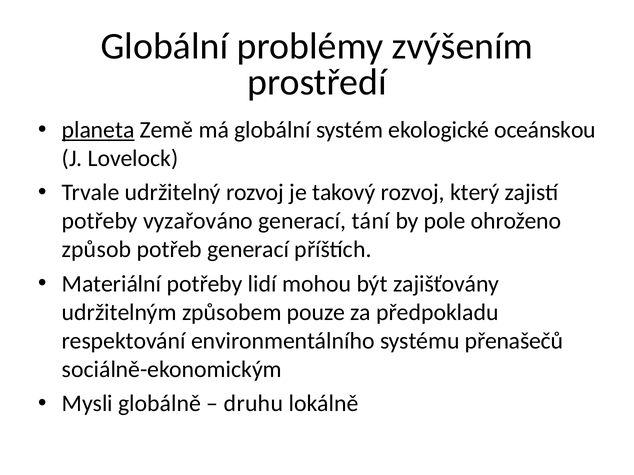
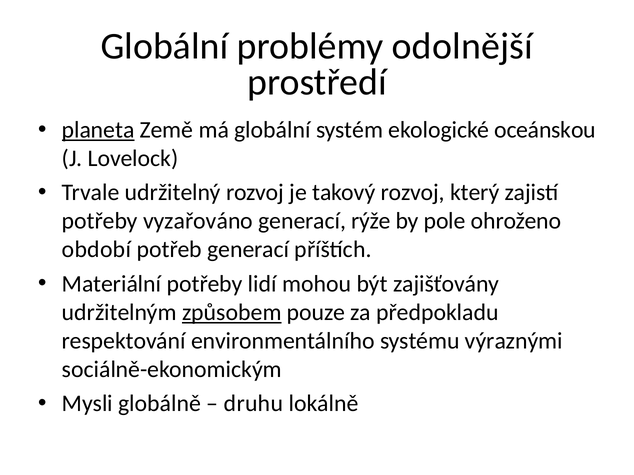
zvýšením: zvýšením -> odolnější (462, 46)
tání: tání -> rýže (371, 221)
způsob: způsob -> období (96, 250)
způsobem underline: none -> present (232, 313)
přenašečů: přenašečů -> výraznými (514, 341)
